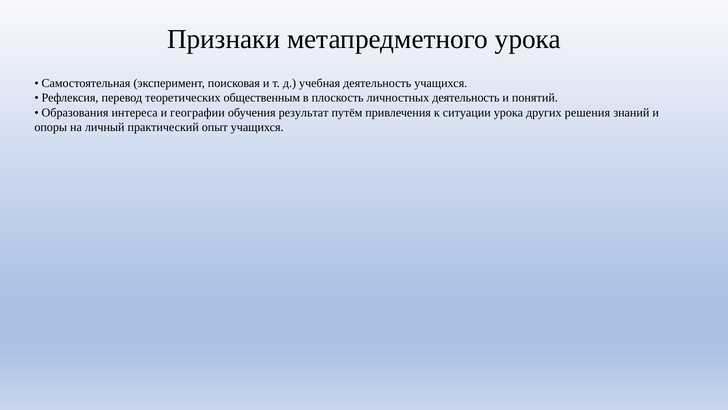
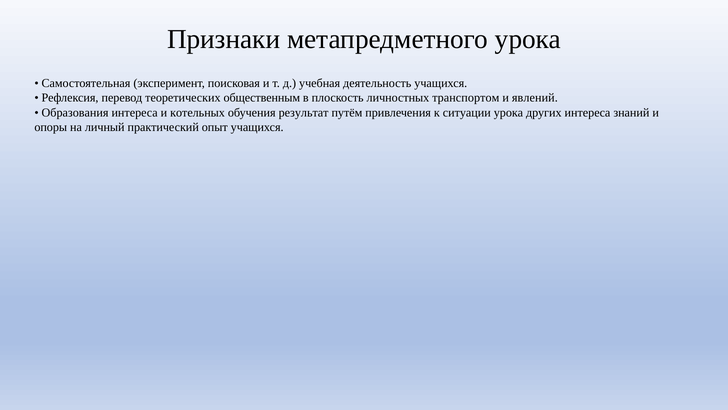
личностных деятельность: деятельность -> транспортом (466, 98)
понятий: понятий -> явлений (535, 98)
географии: географии -> котельных (198, 112)
других решения: решения -> интереса (587, 112)
